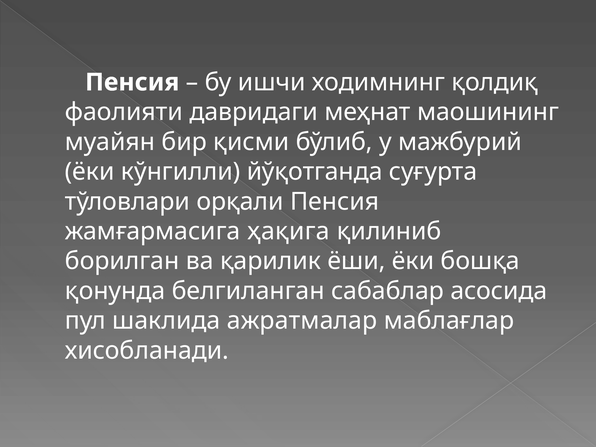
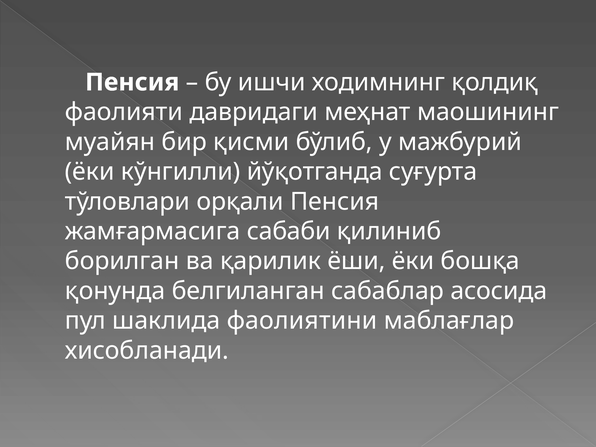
ҳақига: ҳақига -> сабаби (289, 231)
ажратмалар: ажратмалар -> фаолиятини (302, 321)
